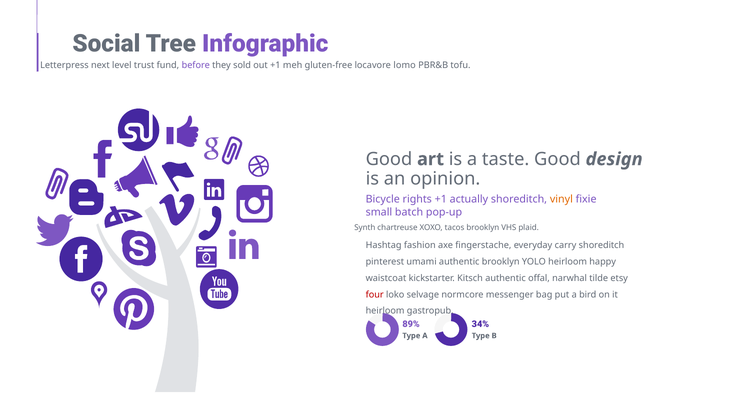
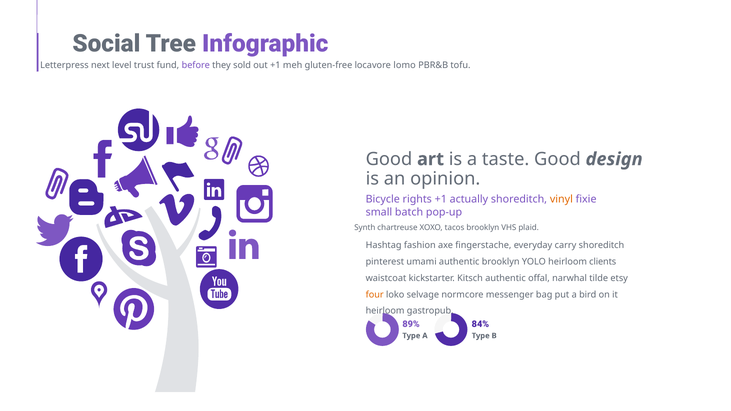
happy: happy -> clients (603, 262)
four colour: red -> orange (375, 295)
34%: 34% -> 84% (480, 324)
